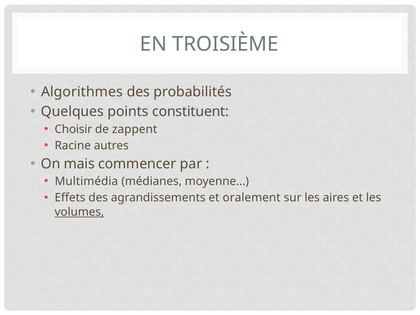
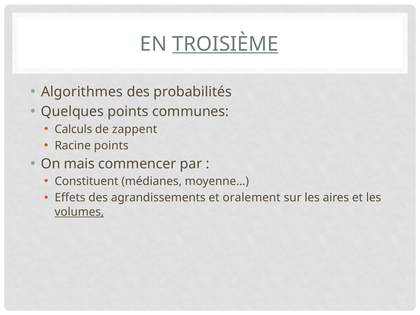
TROISIÈME underline: none -> present (225, 44)
constituent: constituent -> communes (191, 112)
Choisir: Choisir -> Calculs (73, 129)
Racine autres: autres -> points (111, 146)
Multimédia: Multimédia -> Constituent (87, 181)
